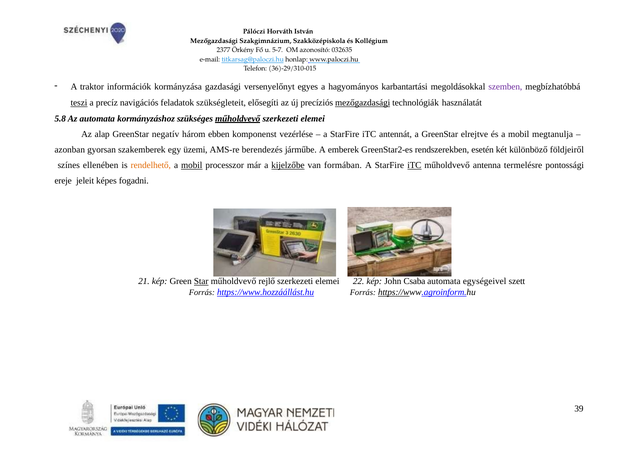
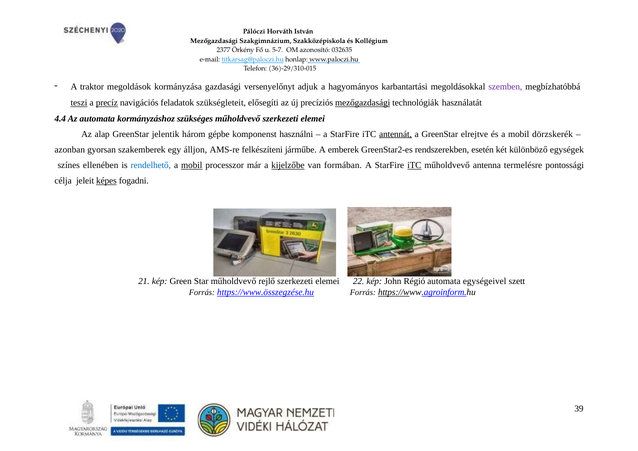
információk: információk -> megoldások (129, 87)
egyes: egyes -> adjuk (308, 87)
precíz underline: none -> present (107, 103)
5.8: 5.8 -> 4.4 (60, 119)
műholdvevő underline: present -> none (238, 119)
negatív: negatív -> jelentik (166, 134)
ebben: ebben -> gépbe (219, 134)
vezérlése: vezérlése -> használni (296, 134)
antennát underline: none -> present (396, 134)
megtanulja: megtanulja -> dörzskerék (553, 134)
üzemi: üzemi -> álljon (195, 150)
berendezés: berendezés -> felkészíteni (262, 150)
földjeiről: földjeiről -> egységek (567, 150)
rendelhető colour: orange -> blue (151, 165)
ereje: ereje -> célja (63, 181)
képes underline: none -> present (106, 181)
Star underline: present -> none (201, 282)
Csaba: Csaba -> Régió (414, 282)
https://www.hozzáállást.hu: https://www.hozzáállást.hu -> https://www.összegzése.hu (265, 292)
